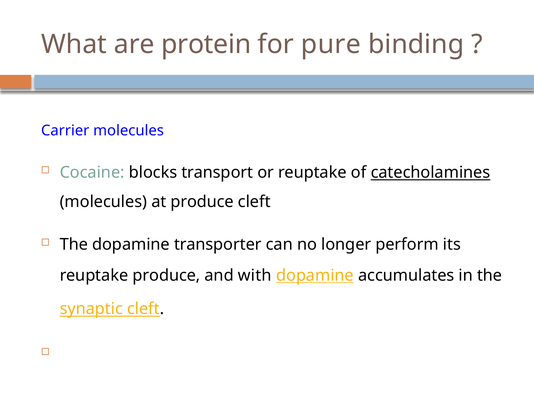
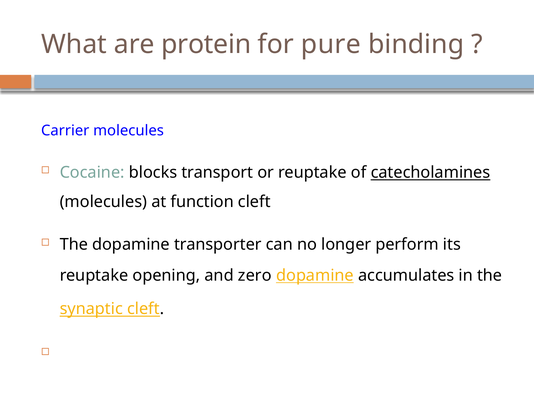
at produce: produce -> function (202, 202)
reuptake produce: produce -> opening (166, 275)
with: with -> zero (255, 275)
